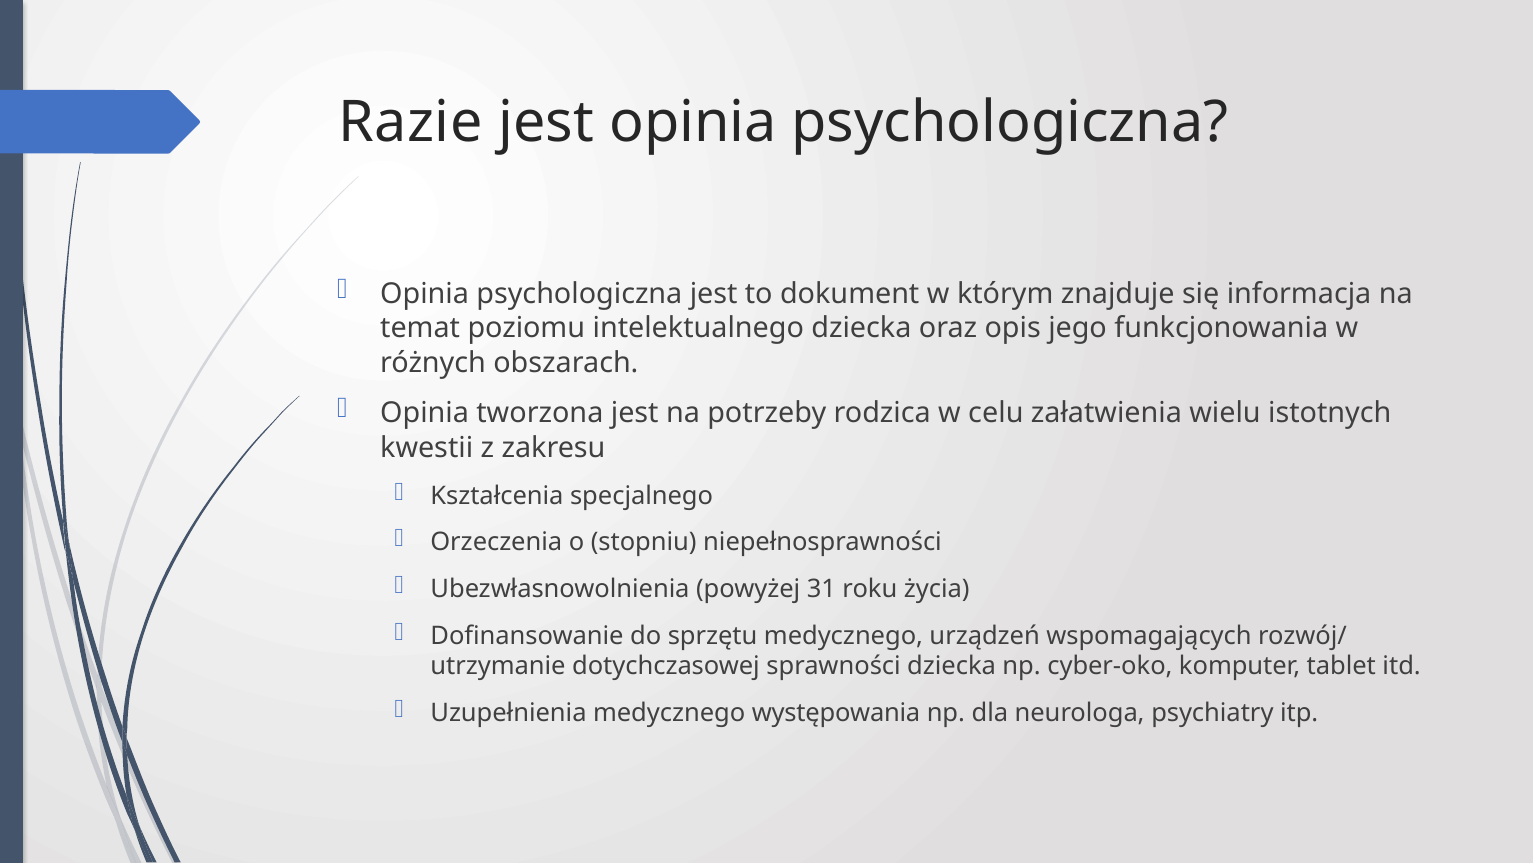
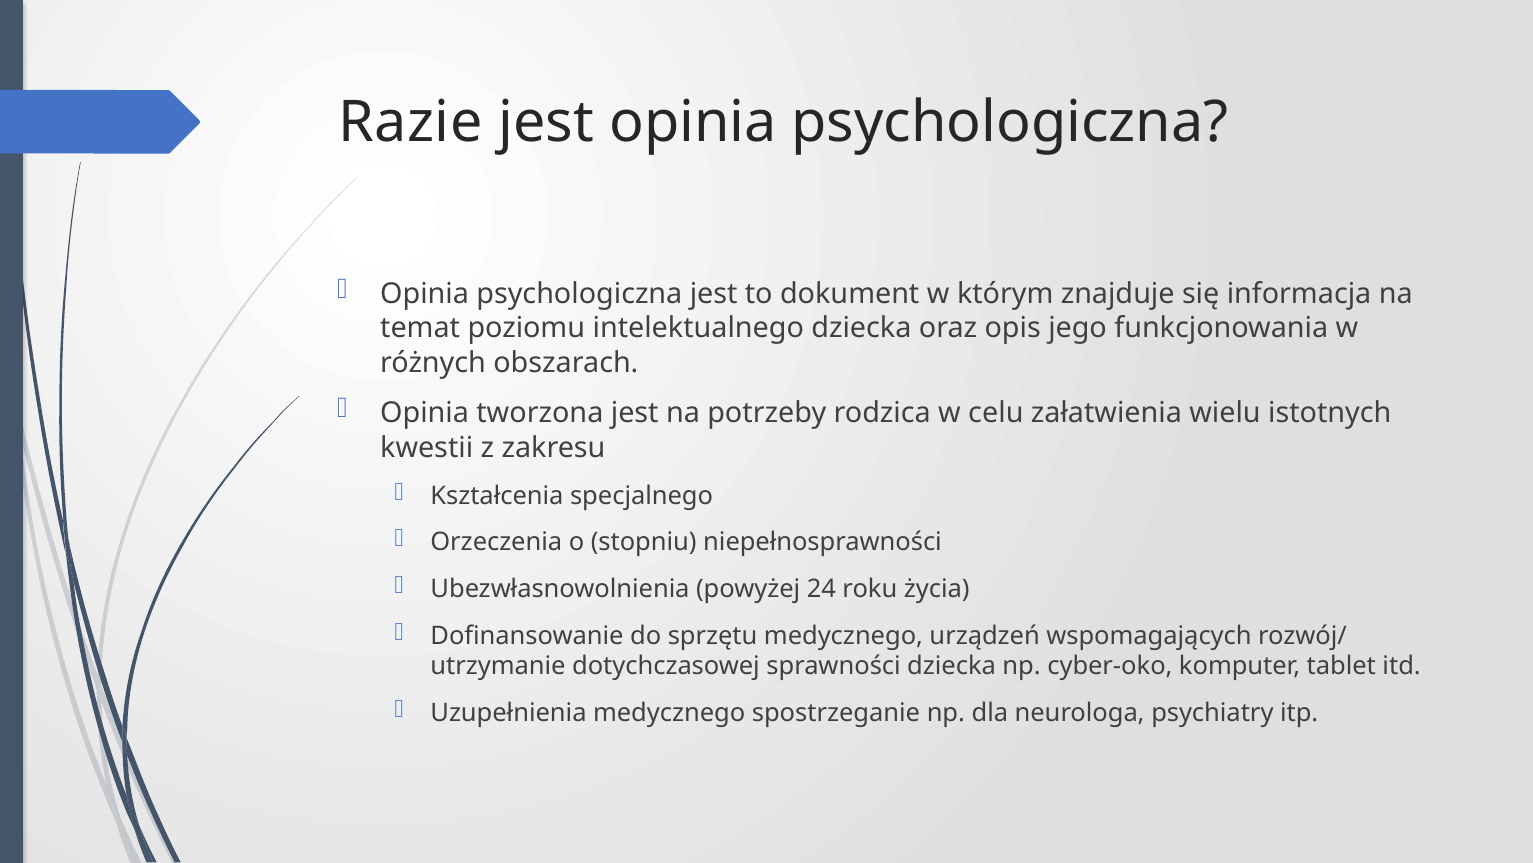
31: 31 -> 24 (821, 589)
występowania: występowania -> spostrzeganie (836, 712)
